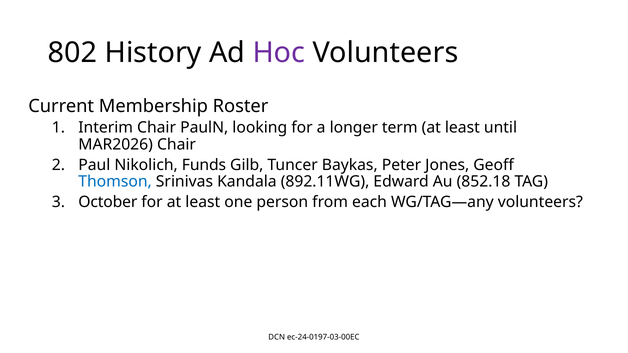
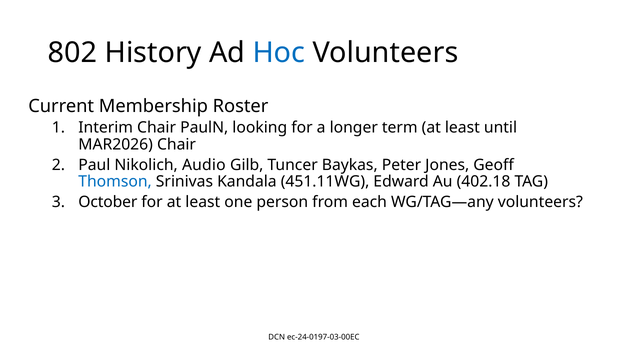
Hoc colour: purple -> blue (279, 53)
Funds: Funds -> Audio (204, 165)
892.11WG: 892.11WG -> 451.11WG (325, 182)
852.18: 852.18 -> 402.18 (484, 182)
